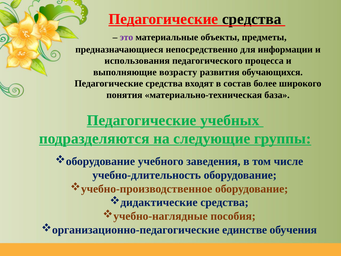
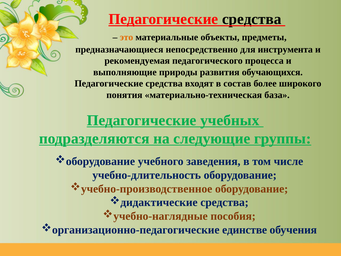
это colour: purple -> orange (126, 37)
информации: информации -> инструмента (285, 49)
использования: использования -> рекомендуемая (137, 61)
возрасту: возрасту -> природы (178, 72)
